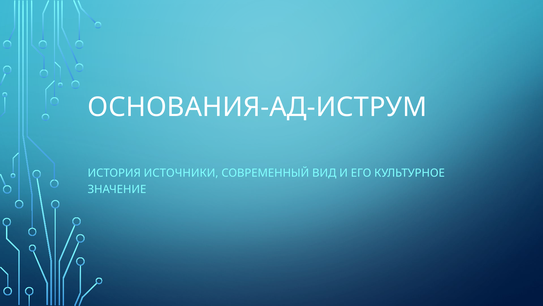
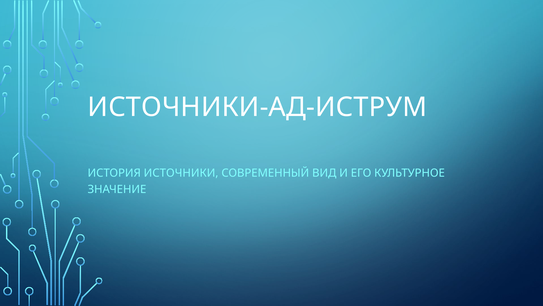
ОСНОВАНИЯ-АД-ИСТРУМ: ОСНОВАНИЯ-АД-ИСТРУМ -> ИСТОЧНИКИ-АД-ИСТРУМ (257, 107)
